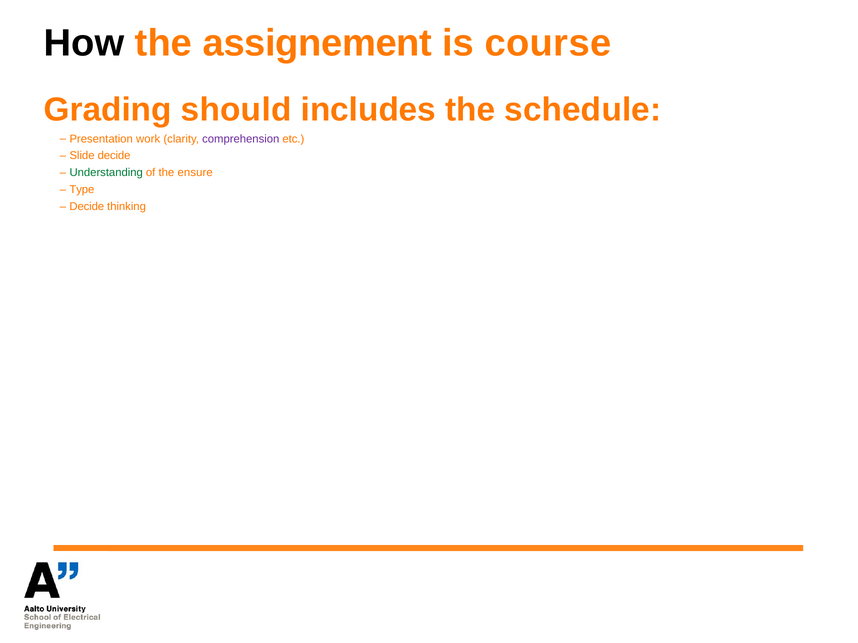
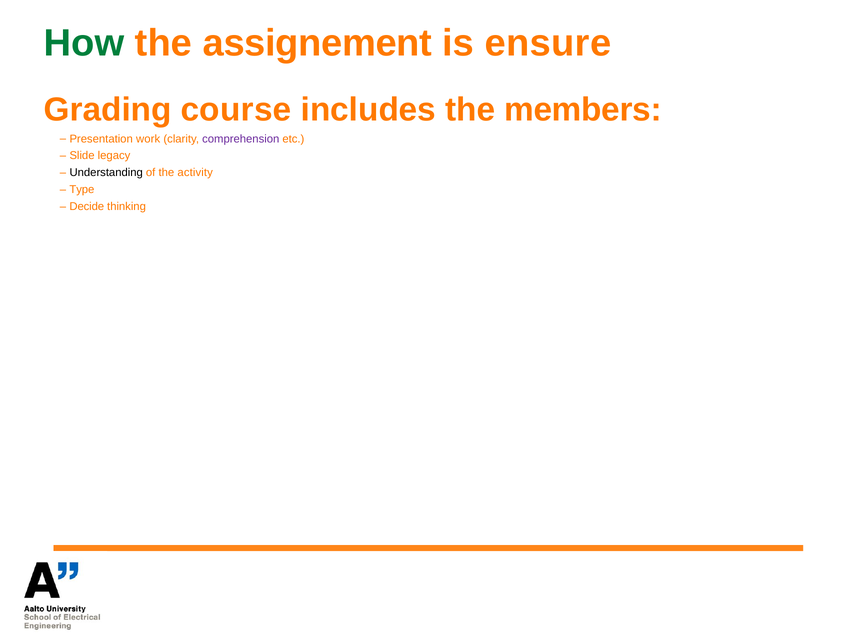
How colour: black -> green (84, 43)
course: course -> ensure (548, 43)
should: should -> course (236, 110)
schedule: schedule -> members (583, 110)
Slide decide: decide -> legacy (114, 156)
Understanding colour: green -> black (106, 173)
ensure: ensure -> activity (195, 173)
